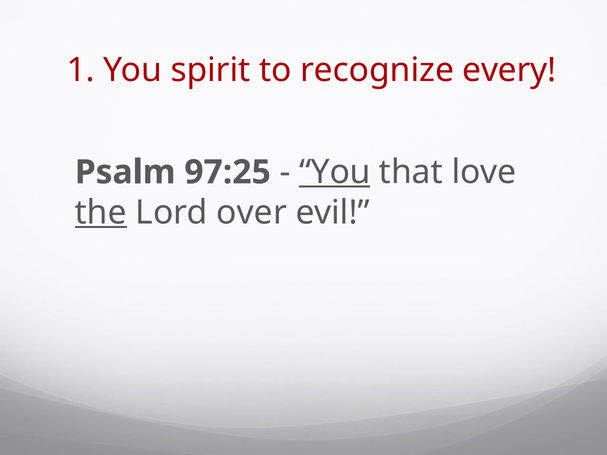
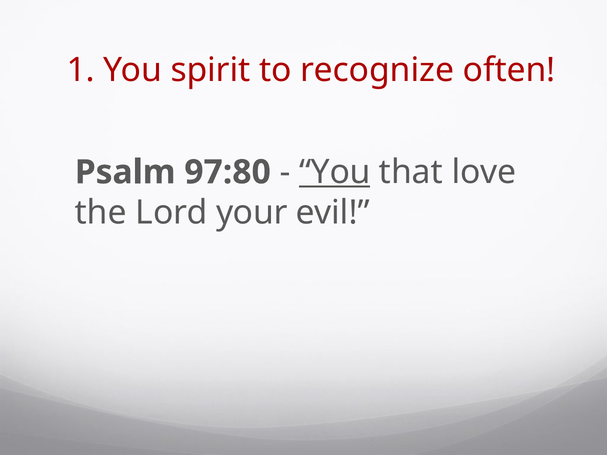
every: every -> often (509, 70)
97:25: 97:25 -> 97:80 (228, 172)
the underline: present -> none (101, 213)
over: over -> your (252, 213)
